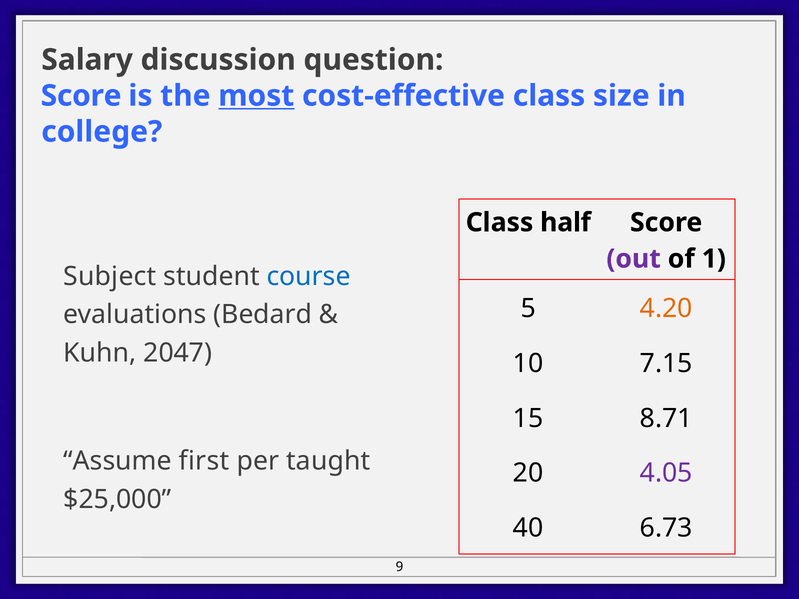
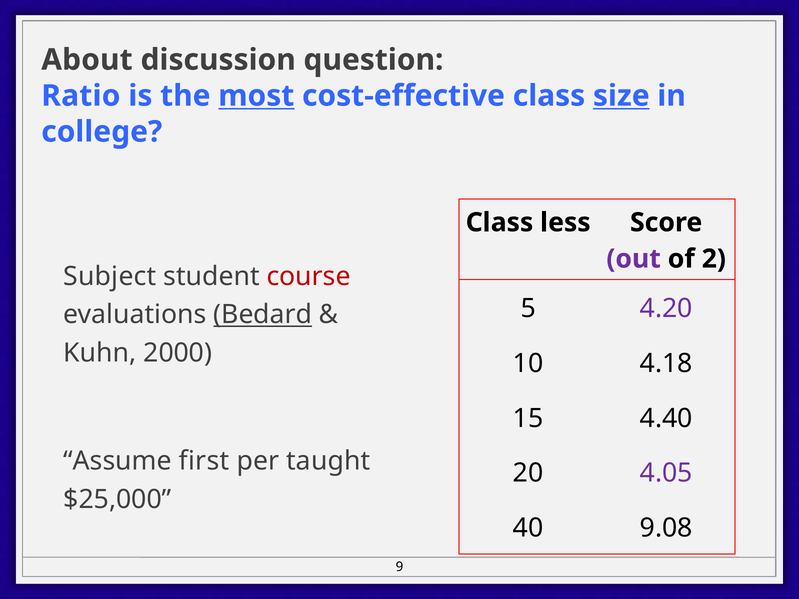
Salary: Salary -> About (87, 60)
Score: Score -> Ratio (81, 96)
size underline: none -> present (621, 96)
half: half -> less (565, 223)
1: 1 -> 2 (714, 259)
course colour: blue -> red (309, 276)
4.20 colour: orange -> purple (666, 309)
Bedard underline: none -> present (263, 315)
2047: 2047 -> 2000 (178, 353)
7.15: 7.15 -> 4.18 (666, 364)
8.71: 8.71 -> 4.40 (666, 418)
6.73: 6.73 -> 9.08 (666, 528)
